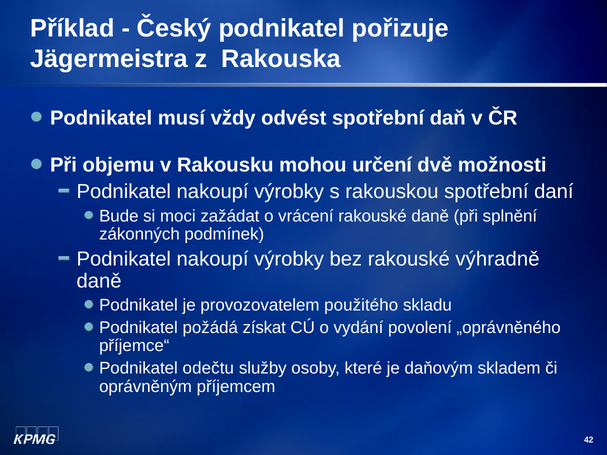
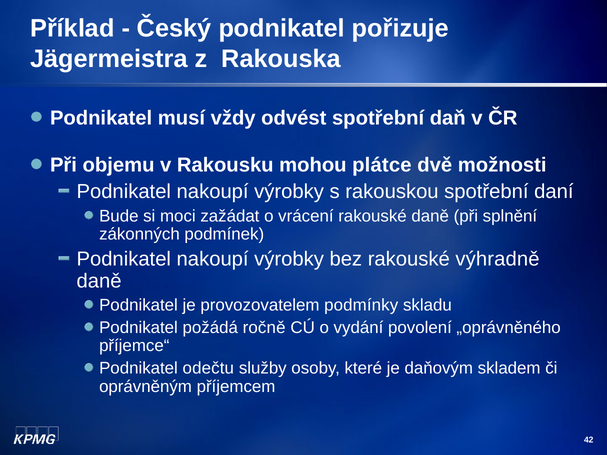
určení: určení -> plátce (382, 165)
použitého: použitého -> podmínky (361, 305)
získat: získat -> ročně (264, 328)
